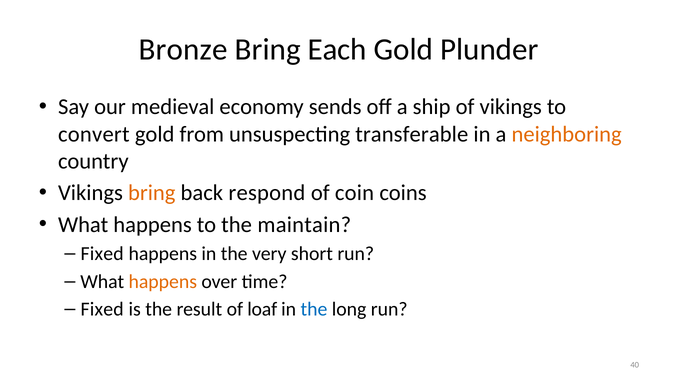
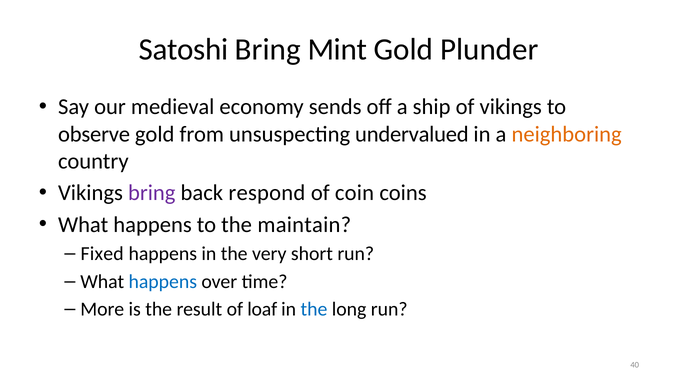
Bronze: Bronze -> Satoshi (183, 49)
Each: Each -> Mint (337, 49)
convert: convert -> observe (94, 134)
transferable: transferable -> undervalued (412, 134)
bring colour: orange -> purple (152, 193)
happens colour: orange -> blue (163, 281)
Fixed: Fixed -> More (102, 309)
